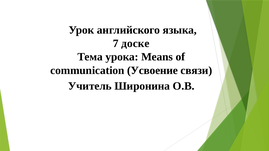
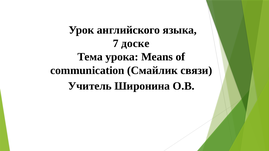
Усвоение: Усвоение -> Смайлик (152, 70)
